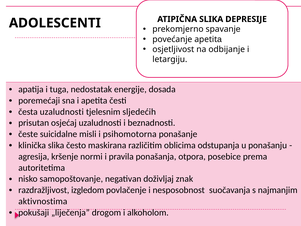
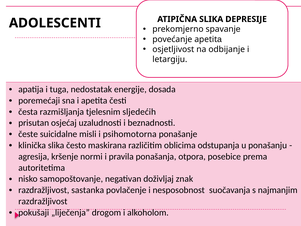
česta uzaludnosti: uzaludnosti -> razmišljanja (62, 112)
izgledom: izgledom -> sastanka (88, 190)
aktivnostima: aktivnostima -> razdražljivost (43, 201)
